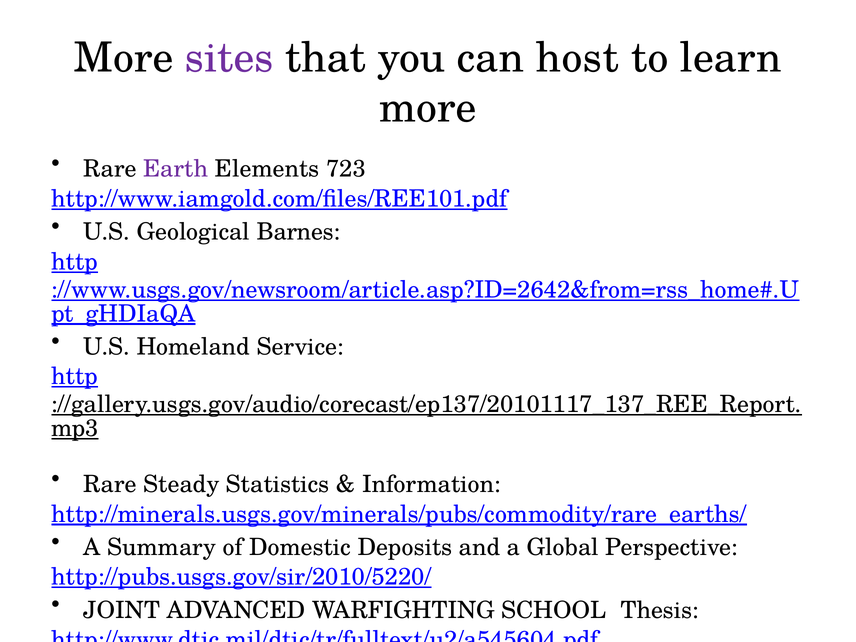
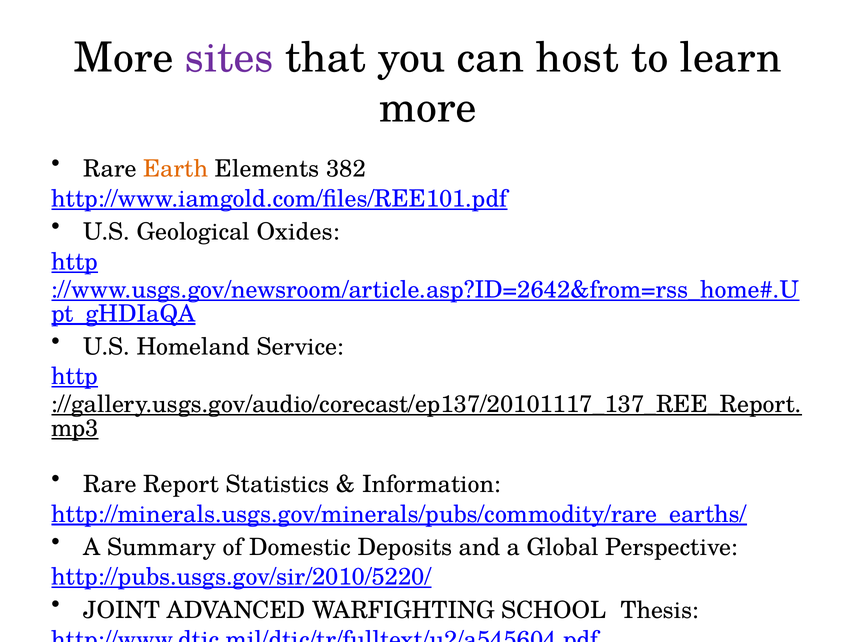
Earth colour: purple -> orange (176, 169)
723: 723 -> 382 (346, 169)
Barnes: Barnes -> Oxides (298, 232)
Steady: Steady -> Report (181, 484)
